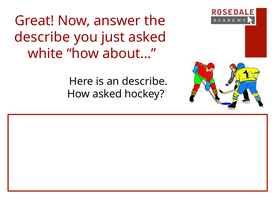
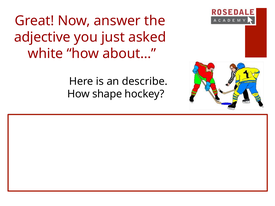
describe: describe -> adjective (42, 37)
How asked: asked -> shape (107, 94)
